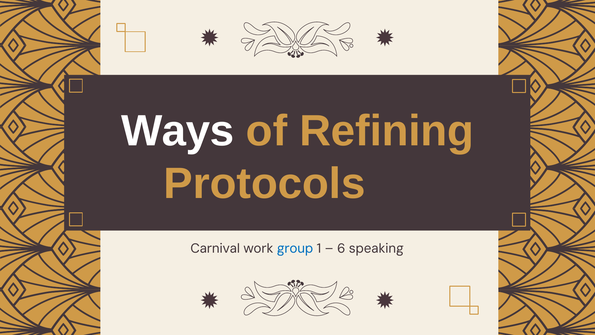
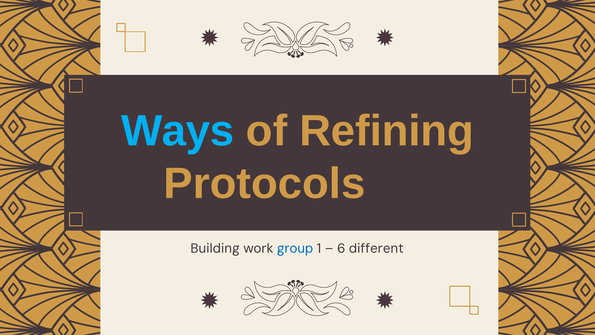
Ways colour: white -> light blue (178, 131)
Carnival: Carnival -> Building (215, 248)
speaking: speaking -> different (376, 248)
